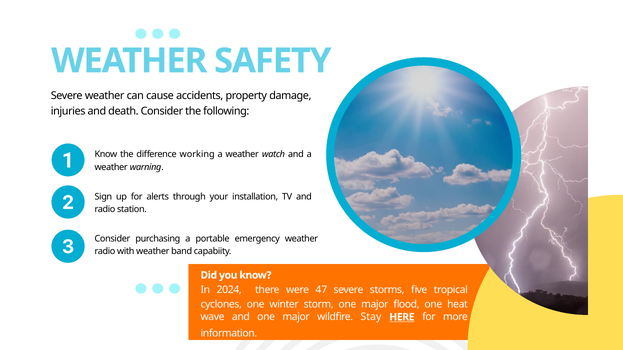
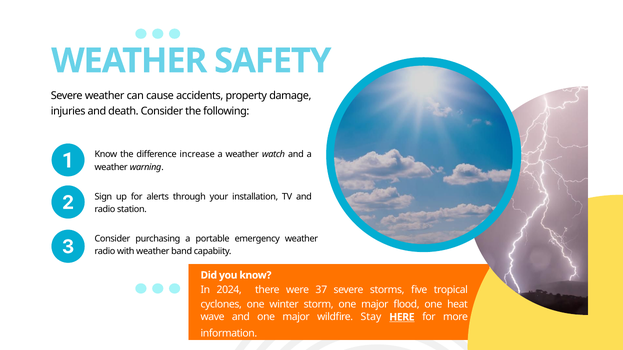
working: working -> increase (197, 155)
47: 47 -> 37 (321, 290)
